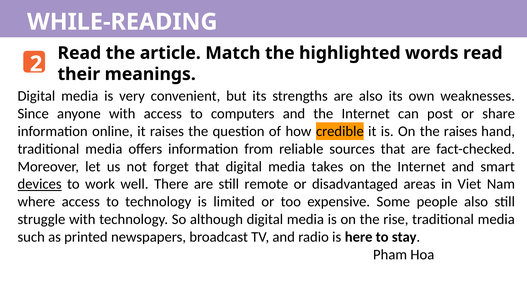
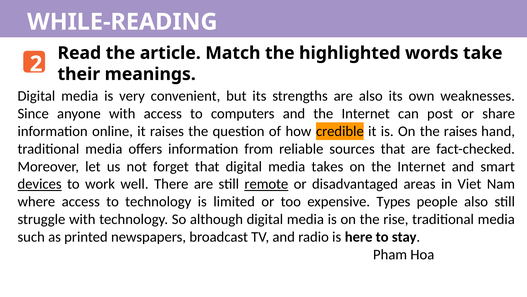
words read: read -> take (483, 53)
remote underline: none -> present (266, 184)
Some: Some -> Types (393, 201)
